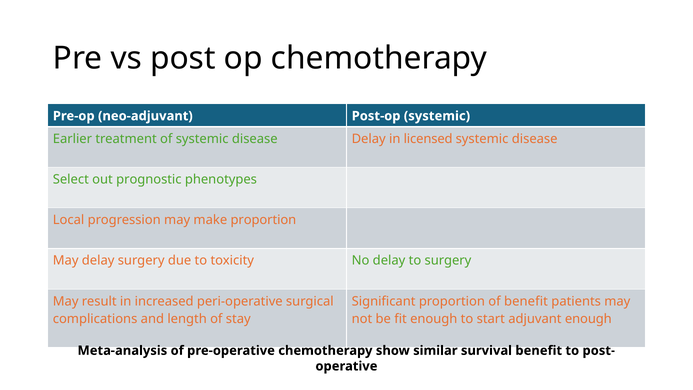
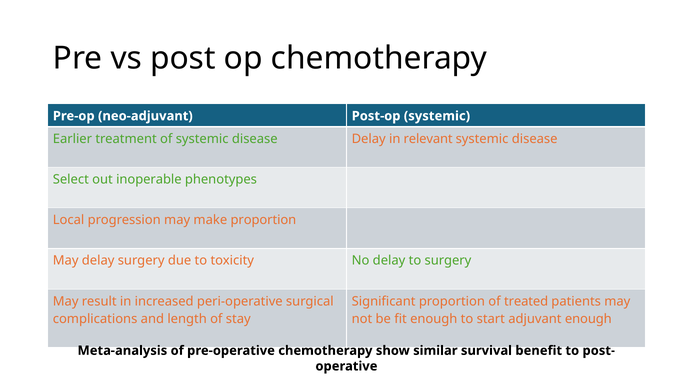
licensed: licensed -> relevant (428, 139)
prognostic: prognostic -> inoperable (149, 179)
of benefit: benefit -> treated (526, 301)
